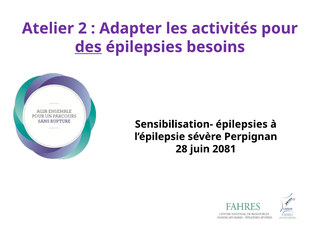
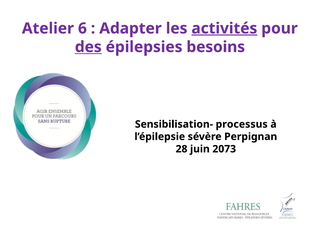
2: 2 -> 6 (82, 28)
activités underline: none -> present (224, 28)
Sensibilisation- épilepsies: épilepsies -> processus (242, 125)
2081: 2081 -> 2073 (224, 149)
